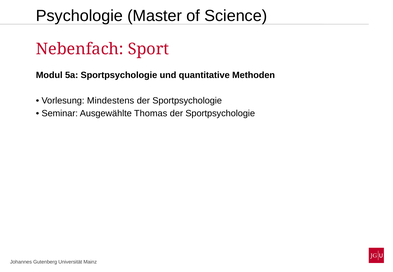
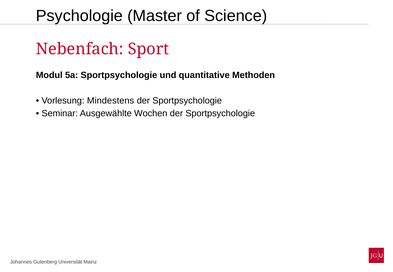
Thomas: Thomas -> Wochen (151, 113)
